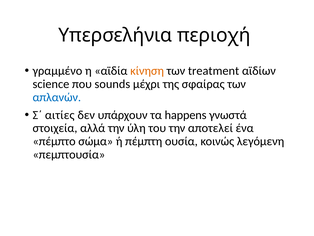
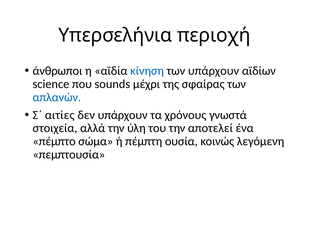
γραμμένο: γραμμένο -> άνθρωποι (57, 71)
κίνηση colour: orange -> blue (147, 71)
των treatment: treatment -> υπάρχουν (214, 71)
happens: happens -> χρόνους (185, 115)
